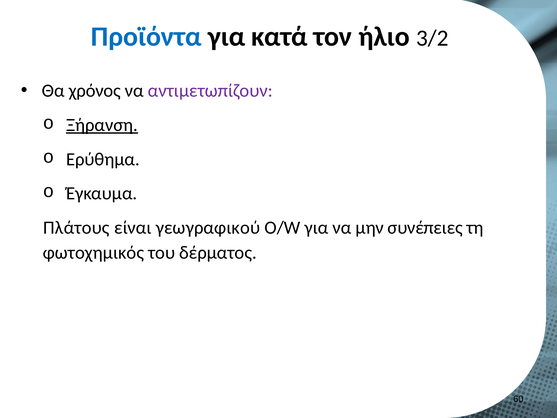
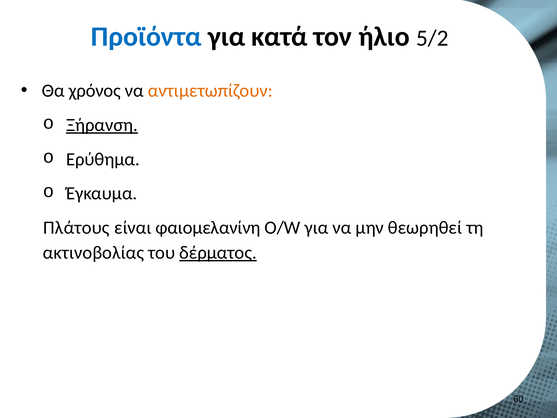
3/2: 3/2 -> 5/2 (432, 38)
αντιμετωπίζουν colour: purple -> orange (210, 91)
γεωγραφικού: γεωγραφικού -> φαιομελανίνη (208, 228)
συνέπειες: συνέπειες -> θεωρηθεί (425, 228)
φωτοχημικός: φωτοχημικός -> ακτινοβολίας (93, 253)
δέρματος underline: none -> present (218, 253)
